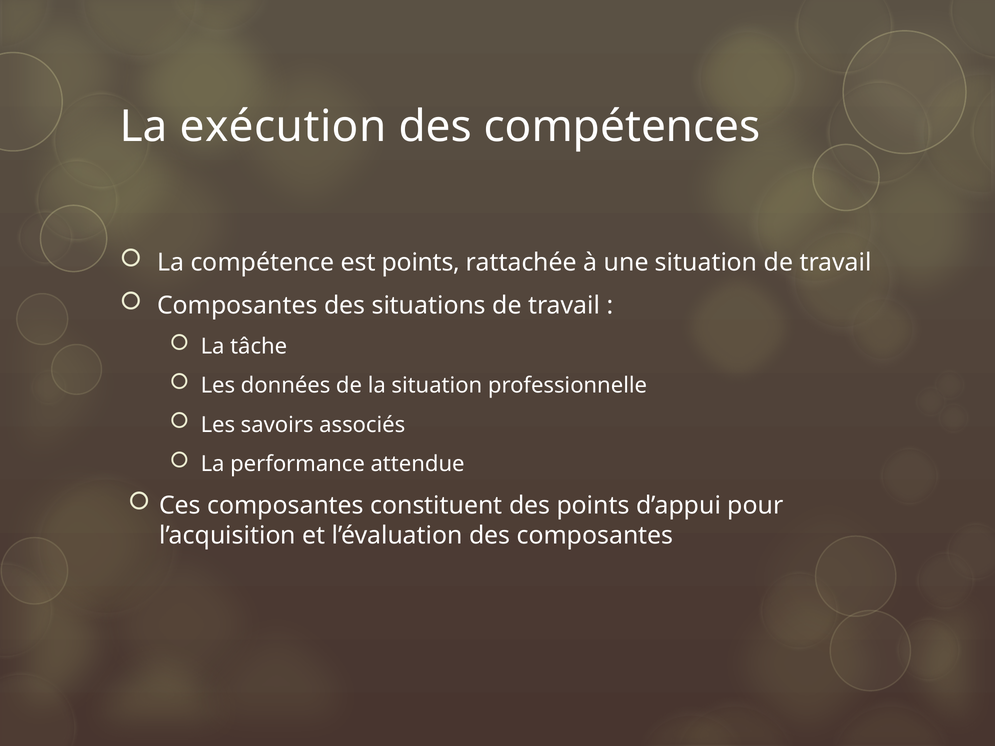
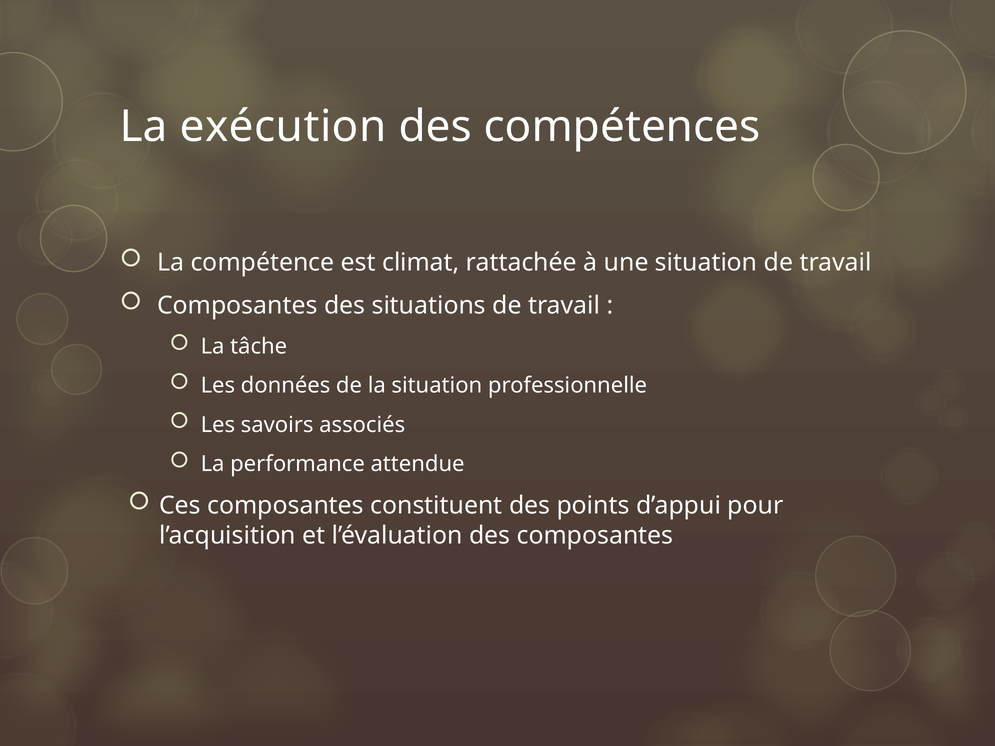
est points: points -> climat (421, 263)
